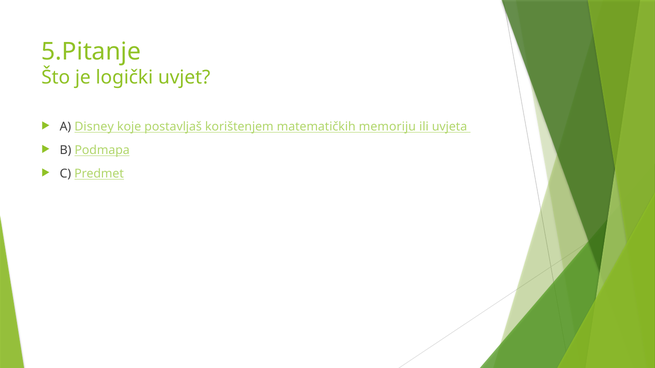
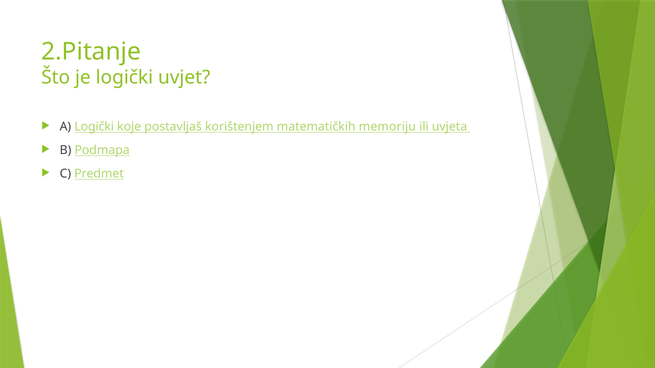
5.Pitanje: 5.Pitanje -> 2.Pitanje (91, 52)
A Disney: Disney -> Logički (94, 127)
